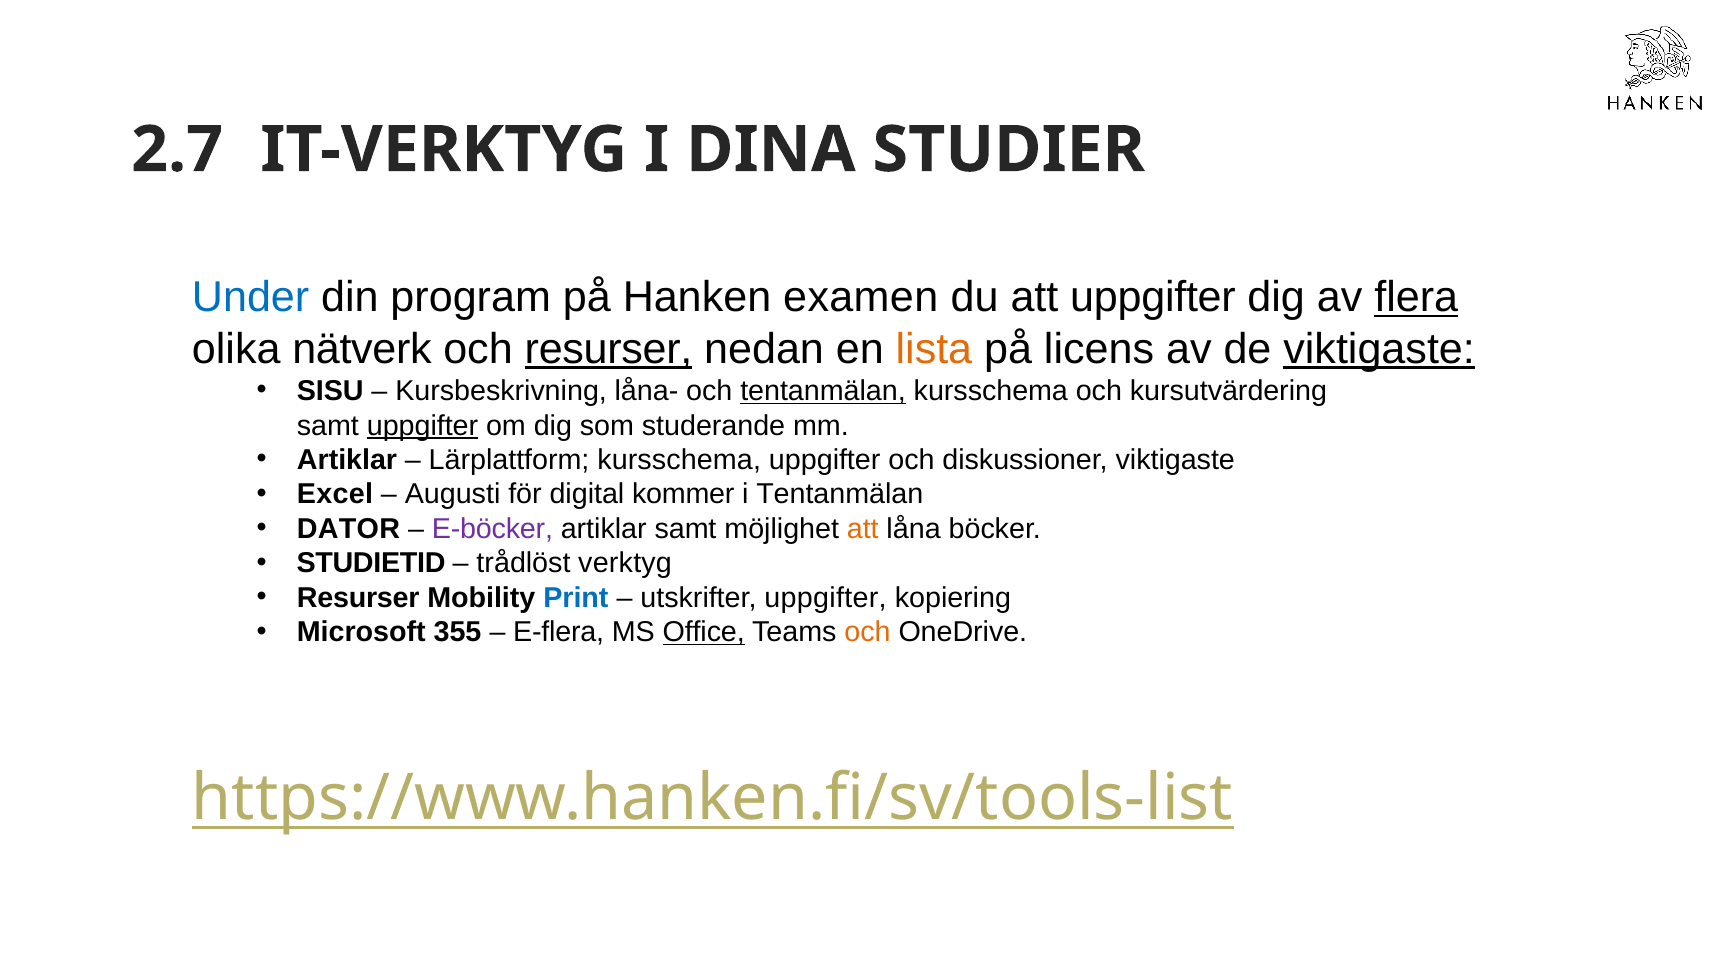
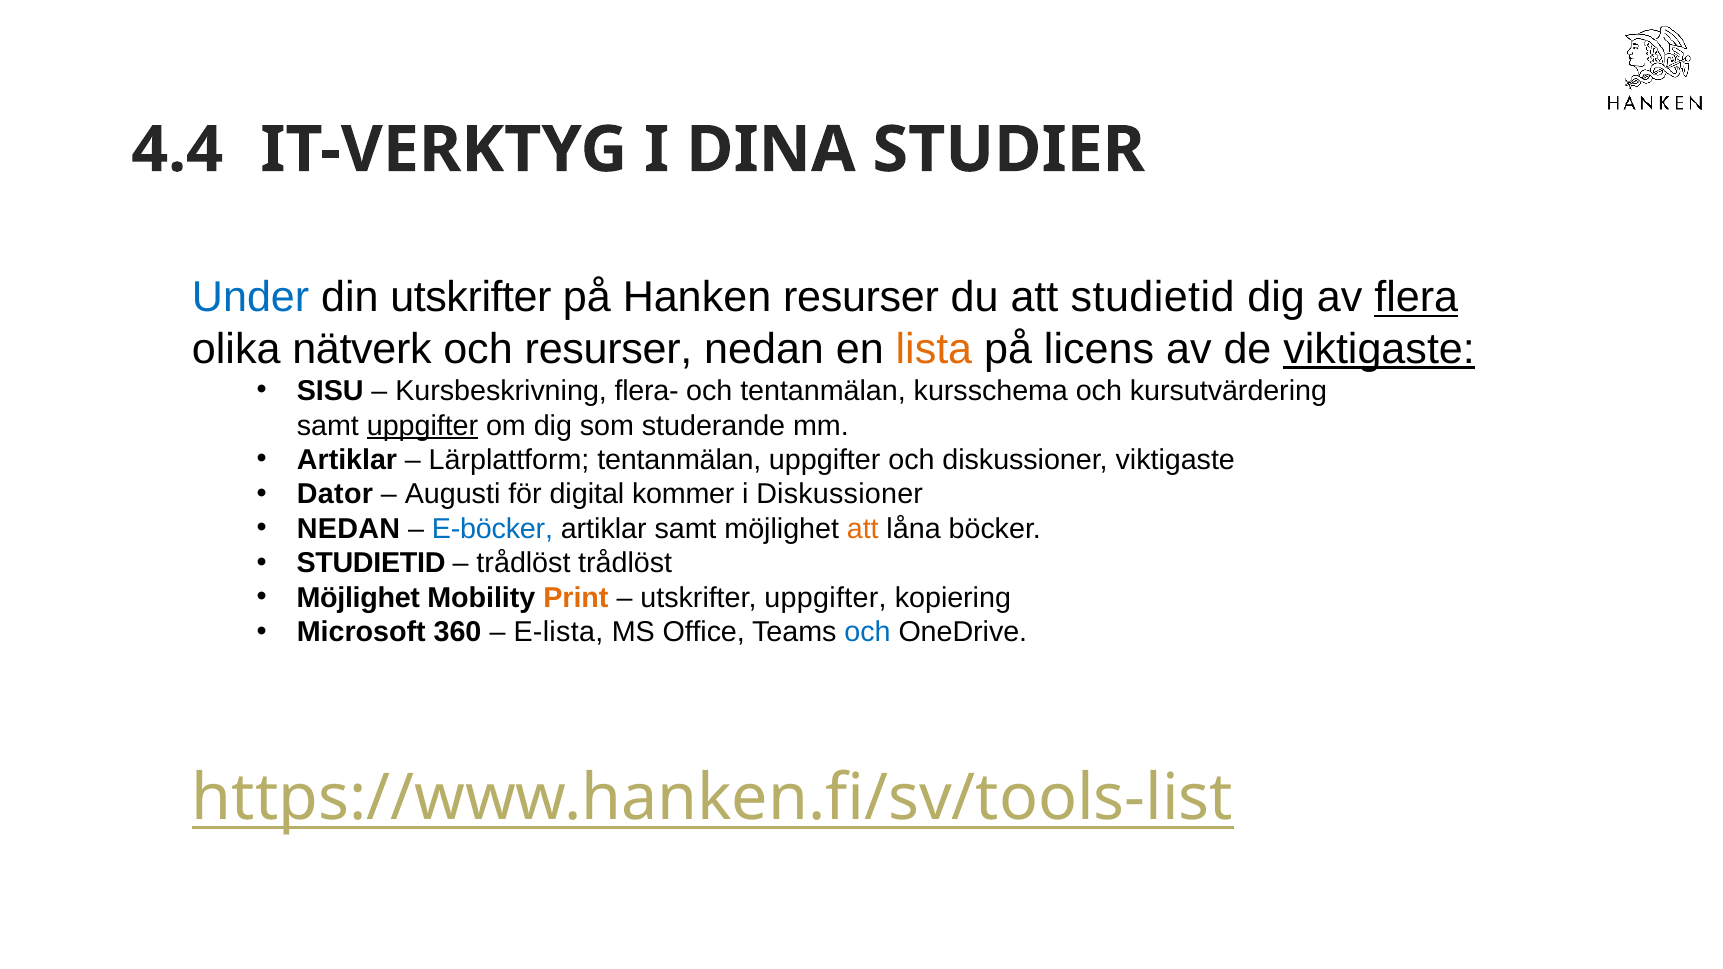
2.7: 2.7 -> 4.4 (177, 150)
din program: program -> utskrifter (471, 298)
Hanken examen: examen -> resurser (861, 298)
att uppgifter: uppgifter -> studietid (1153, 298)
resurser underline: present -> none (609, 349)
låna-: låna- -> flera- (647, 391)
tentanmälan underline: present -> none (823, 391)
Lärplattform kursschema: kursschema -> tentanmälan (679, 460)
Excel: Excel -> Dator (335, 495)
i Tentanmälan: Tentanmälan -> Diskussioner (840, 495)
DATOR: DATOR -> NEDAN (348, 529)
E-böcker colour: purple -> blue (492, 529)
trådlöst verktyg: verktyg -> trådlöst (625, 563)
Resurser: Resurser -> Möjlighet (358, 598)
Print colour: blue -> orange (576, 598)
355: 355 -> 360 (457, 632)
E-flera: E-flera -> E-lista (558, 632)
Office underline: present -> none (704, 632)
och colour: orange -> blue (867, 632)
